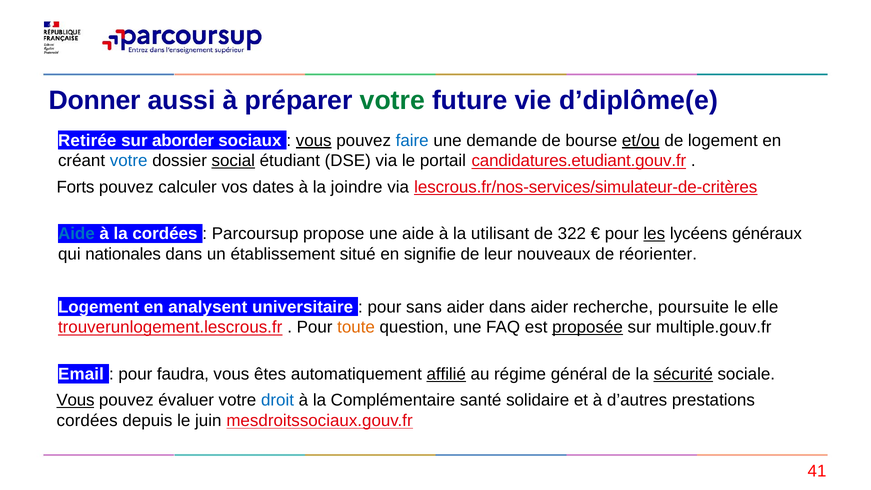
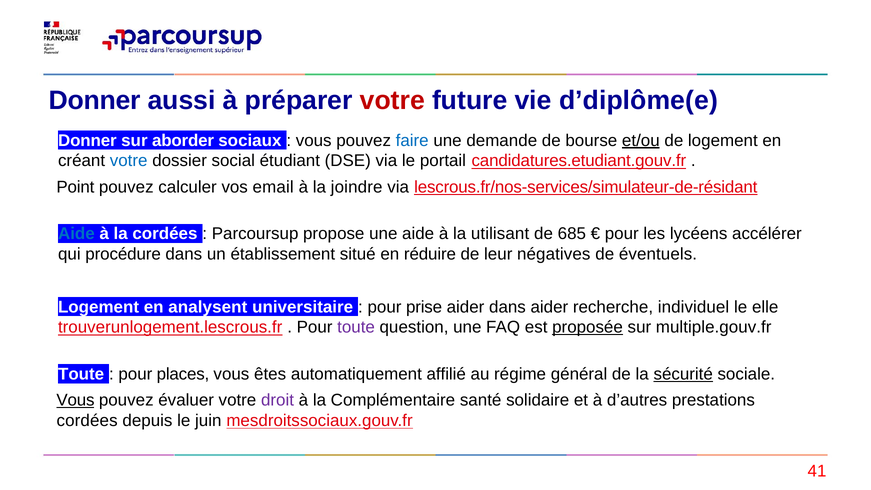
votre colour: green -> red (392, 101)
Retirée: Retirée -> Donner (87, 140)
vous underline: present -> none (314, 140)
social underline: present -> none (233, 161)
Forts: Forts -> Point (75, 187)
dates: dates -> email (273, 187)
lescrous.fr/nos-services/simulateur-de-critères: lescrous.fr/nos-services/simulateur-de-critères -> lescrous.fr/nos-services/simulateur-de-résidant (586, 187)
322: 322 -> 685 (572, 234)
les underline: present -> none (654, 234)
généraux: généraux -> accélérer (767, 234)
nationales: nationales -> procédure (123, 254)
signifie: signifie -> réduire (430, 254)
nouveaux: nouveaux -> négatives (554, 254)
réorienter: réorienter -> éventuels (658, 254)
sans: sans -> prise (424, 307)
poursuite: poursuite -> individuel (694, 307)
toute colour: orange -> purple (356, 327)
Email: Email -> Toute (81, 374)
faudra: faudra -> places (183, 374)
affilié underline: present -> none (446, 374)
droit colour: blue -> purple (278, 400)
